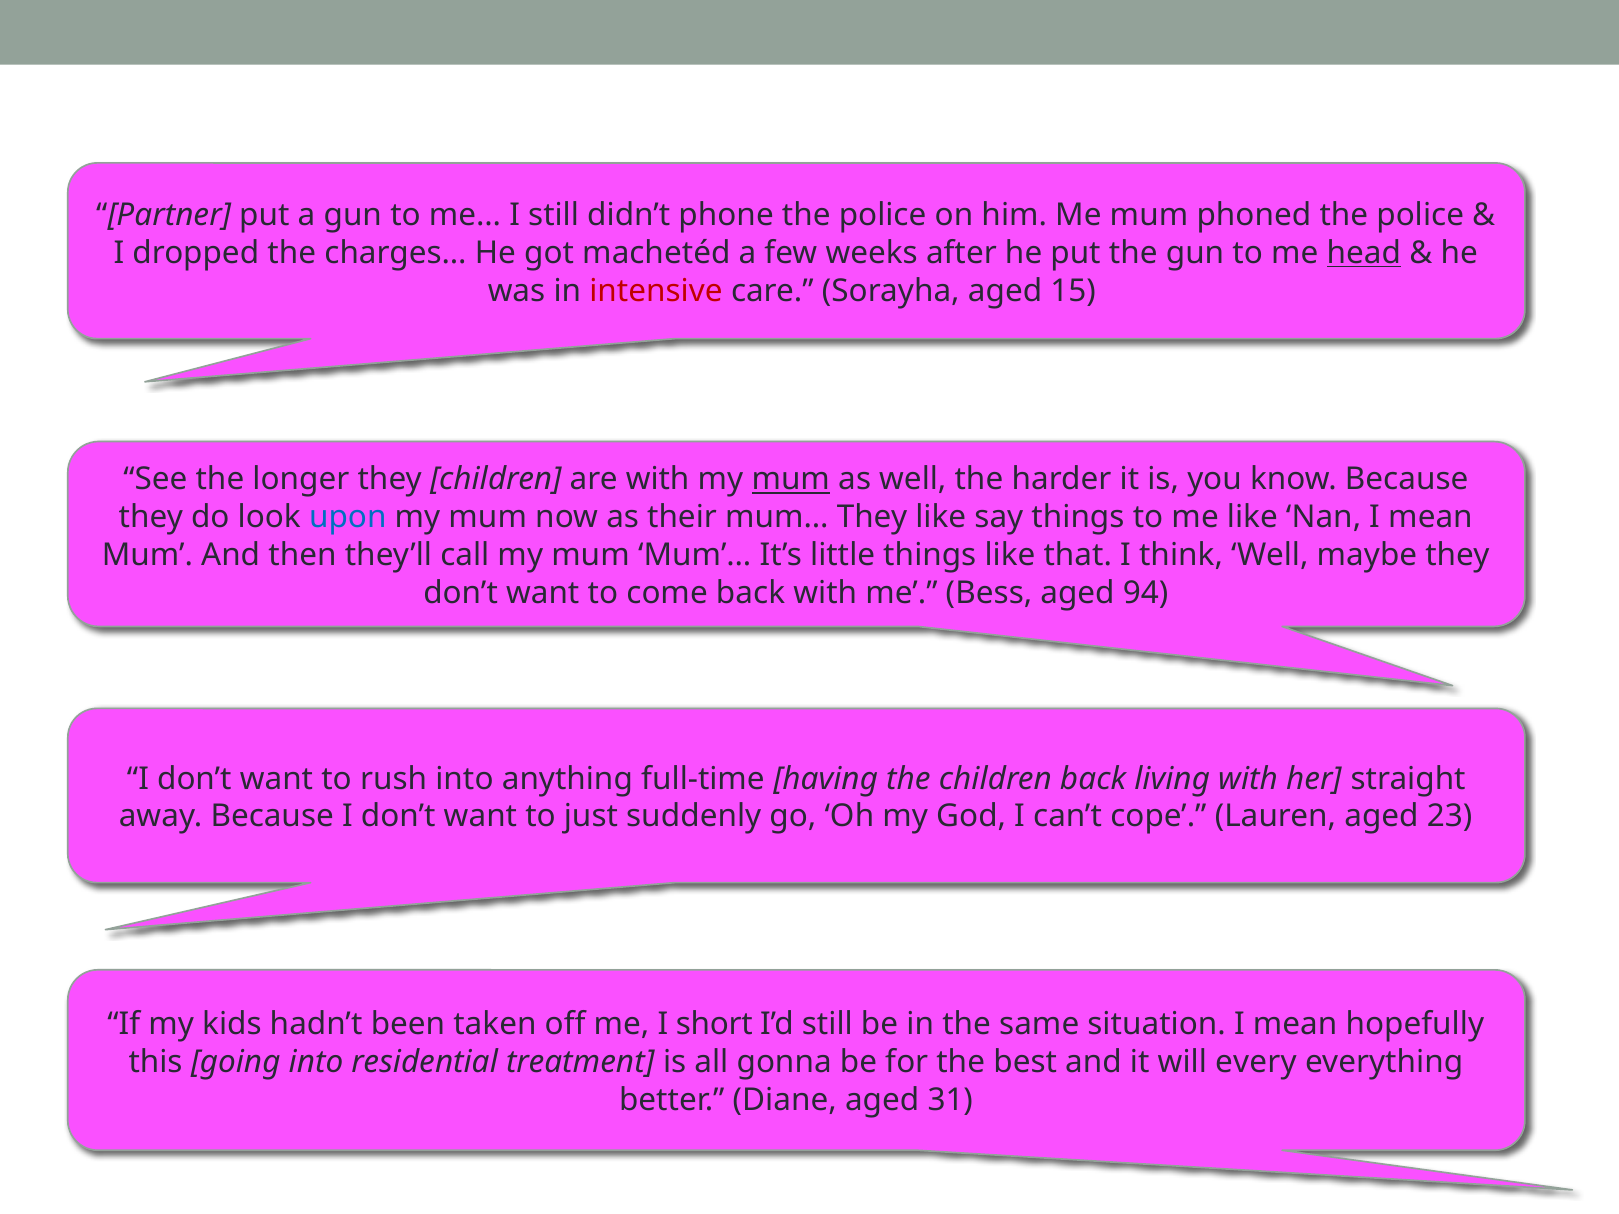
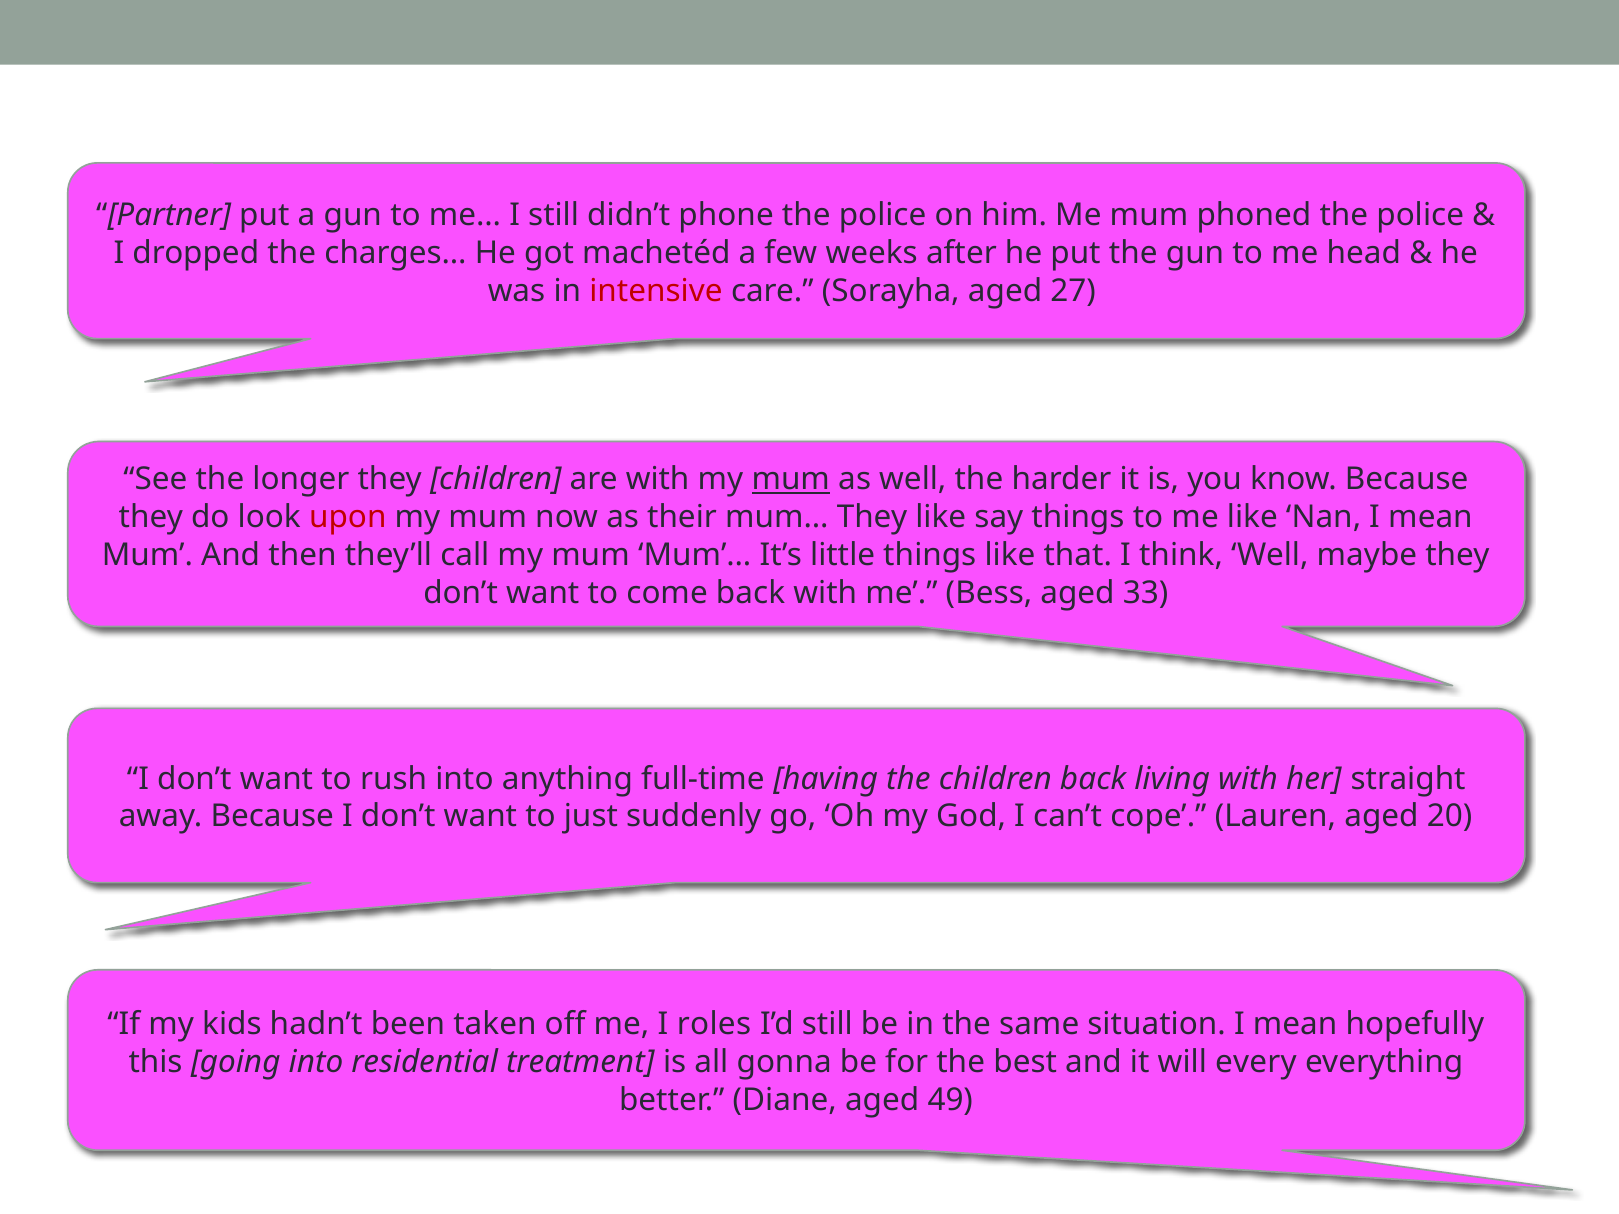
head underline: present -> none (1364, 253)
15: 15 -> 27 (1073, 291)
upon colour: blue -> red (348, 517)
94: 94 -> 33 (1146, 593)
23: 23 -> 20 (1450, 817)
short: short -> roles (714, 1025)
31: 31 -> 49 (950, 1100)
